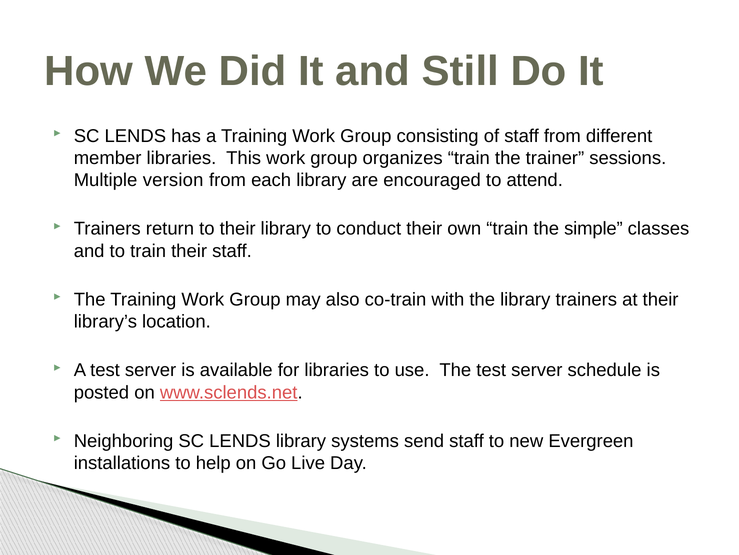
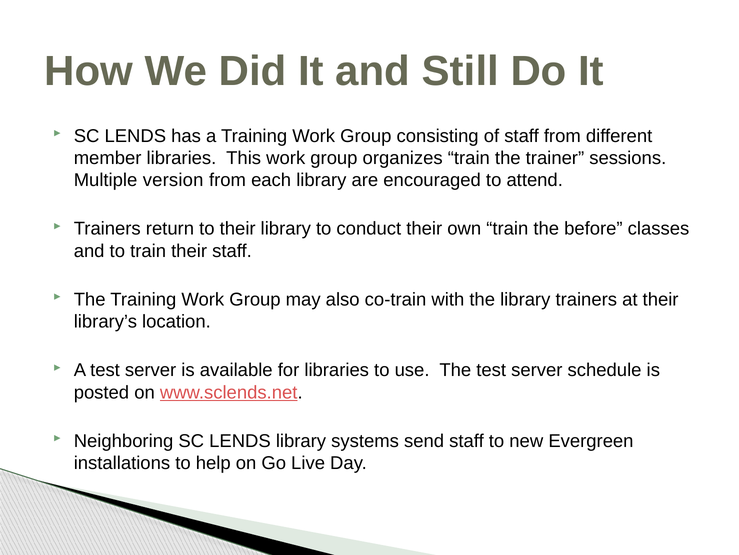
simple: simple -> before (593, 229)
